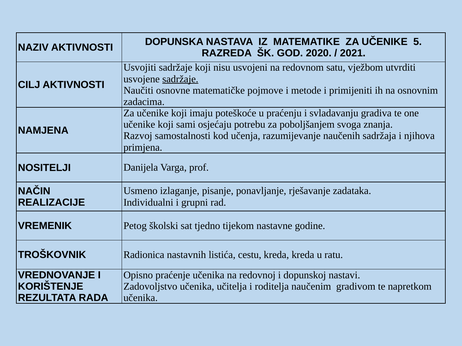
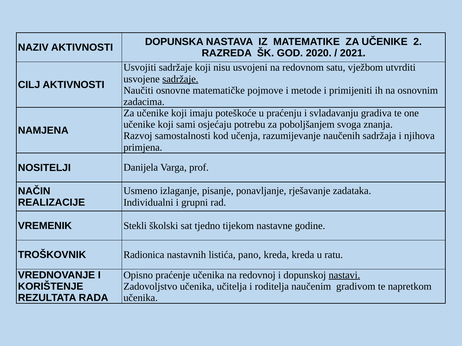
5: 5 -> 2 (418, 42)
Petog: Petog -> Stekli (135, 226)
cestu: cestu -> pano (250, 255)
nastavi underline: none -> present (344, 275)
